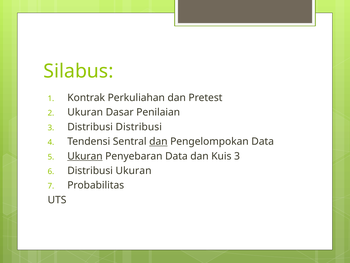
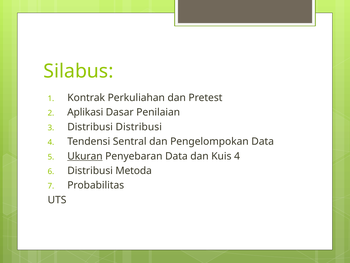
Ukuran: Ukuran -> Aplikasi (85, 112)
dan underline: present -> none (158, 141)
Kuis 3: 3 -> 4 (237, 156)
Distribusi Ukuran: Ukuran -> Metoda (134, 170)
